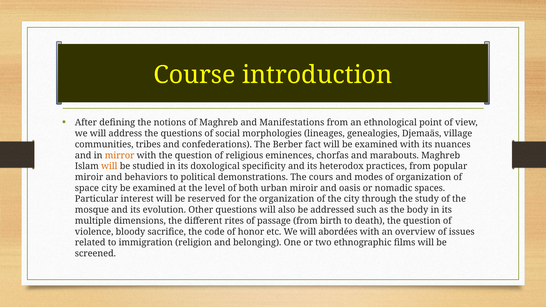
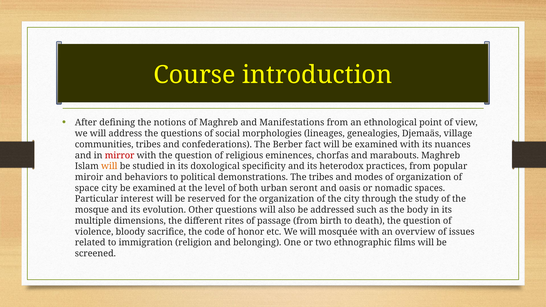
mirror colour: orange -> red (120, 155)
The cours: cours -> tribes (321, 177)
urban miroir: miroir -> seront (304, 188)
abordées: abordées -> mosquée (338, 232)
